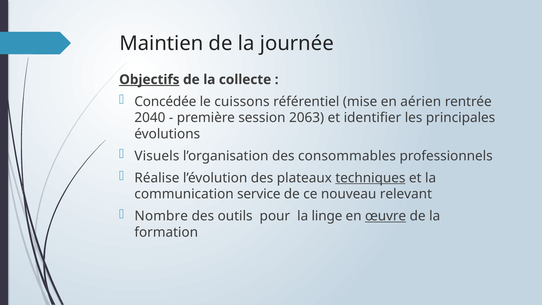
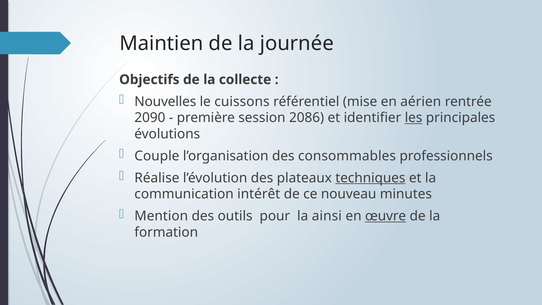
Objectifs underline: present -> none (149, 80)
Concédée: Concédée -> Nouvelles (165, 101)
2040: 2040 -> 2090 (150, 118)
2063: 2063 -> 2086 (307, 118)
les underline: none -> present (414, 118)
Visuels: Visuels -> Couple (157, 156)
service: service -> intérêt (259, 194)
relevant: relevant -> minutes (406, 194)
Nombre: Nombre -> Mention (161, 216)
linge: linge -> ainsi (327, 216)
